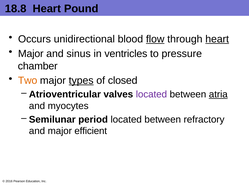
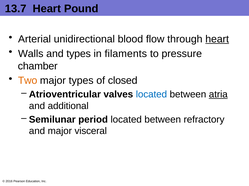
18.8: 18.8 -> 13.7 (16, 9)
Occurs: Occurs -> Arterial (34, 39)
flow underline: present -> none (155, 39)
Major: Major -> Walls (31, 54)
and sinus: sinus -> types (79, 54)
ventricles: ventricles -> filaments (126, 54)
types underline: present -> none (81, 81)
located colour: purple -> blue (151, 95)
myocytes: myocytes -> additional (68, 106)
efficient: efficient -> visceral (91, 132)
